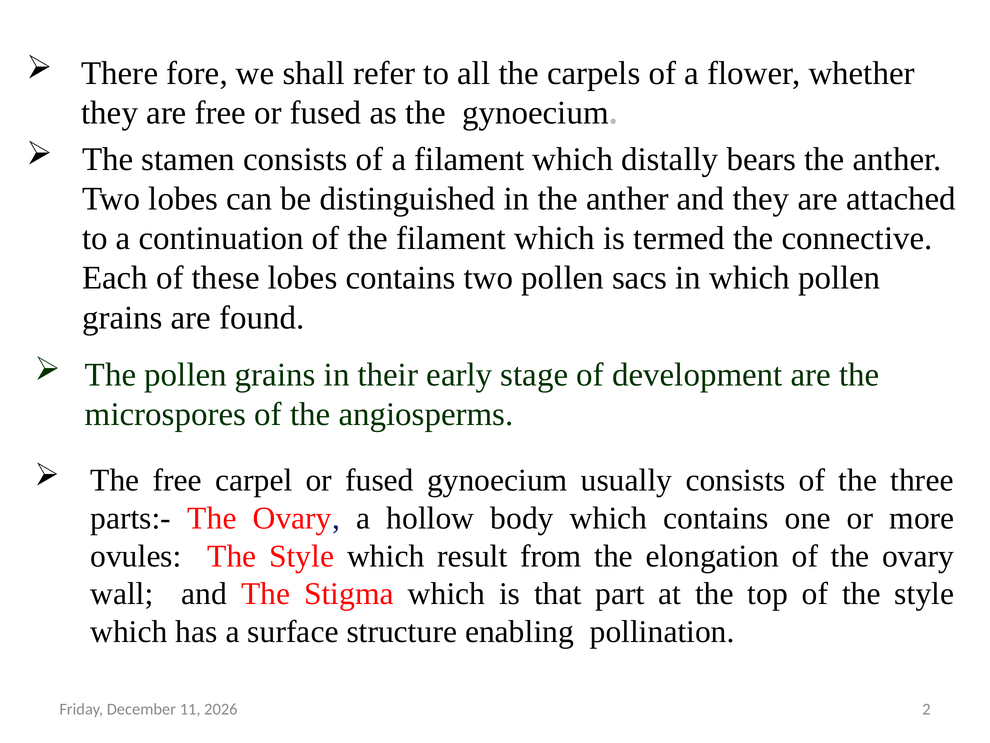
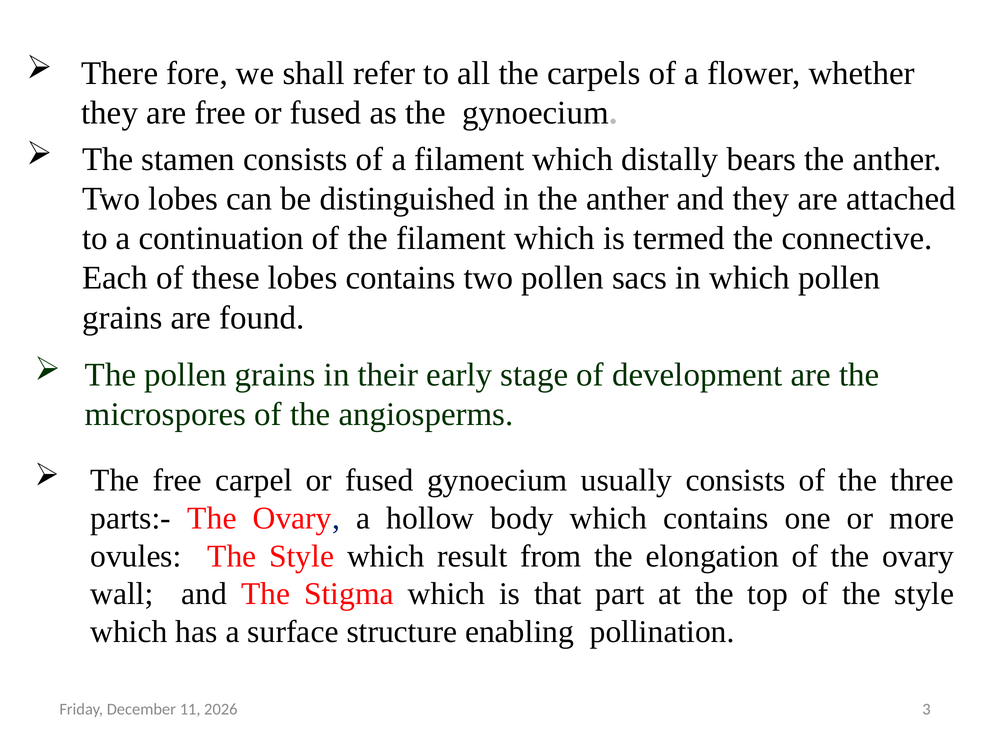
2: 2 -> 3 (927, 709)
